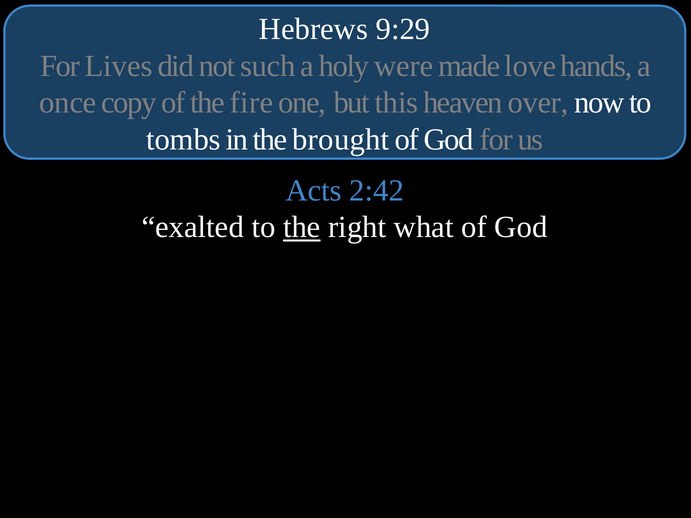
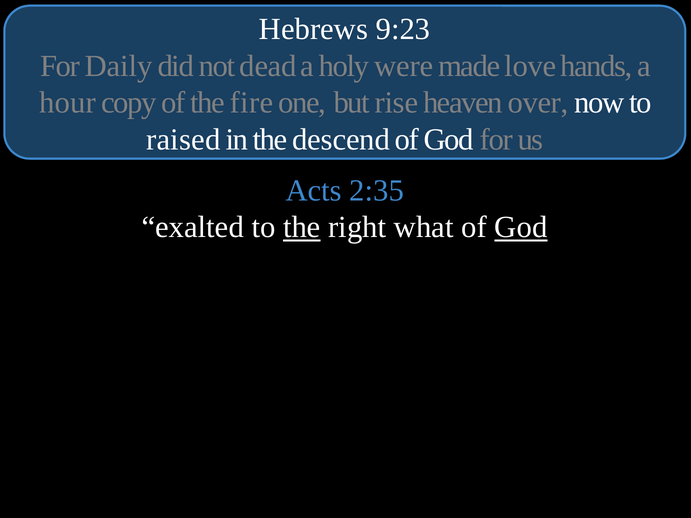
9:29: 9:29 -> 9:23 (403, 29)
Lives: Lives -> Daily (119, 66)
such: such -> dead (268, 66)
once: once -> hour (68, 103)
this: this -> rise (396, 103)
tombs: tombs -> raised (183, 140)
brought: brought -> descend (341, 140)
2:42: 2:42 -> 2:35 (377, 191)
God underline: none -> present (521, 227)
